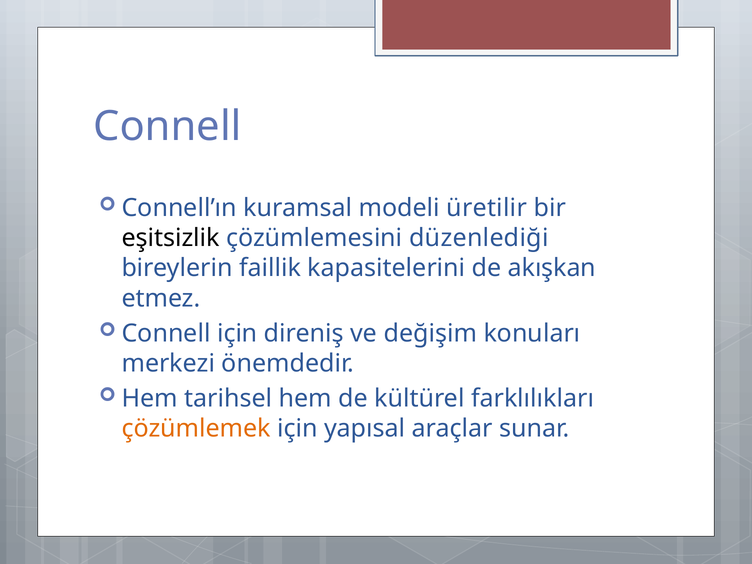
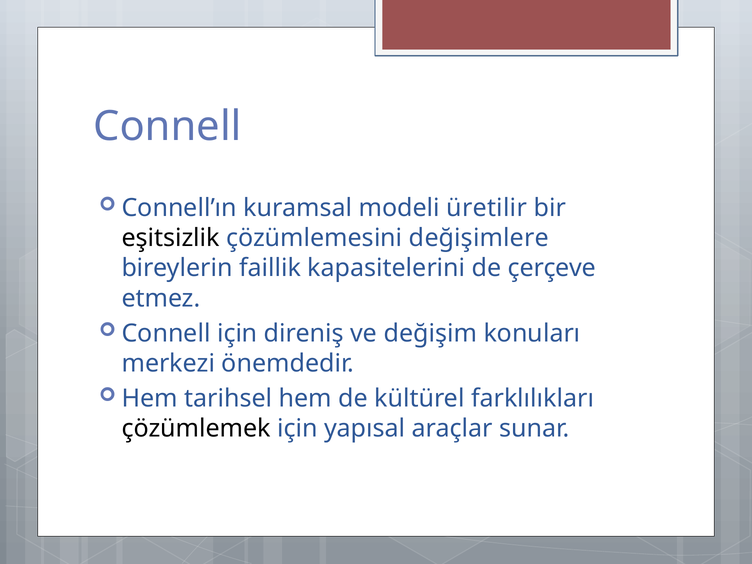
düzenlediği: düzenlediği -> değişimlere (479, 238)
akışkan: akışkan -> çerçeve (552, 268)
çözümlemek colour: orange -> black (196, 429)
